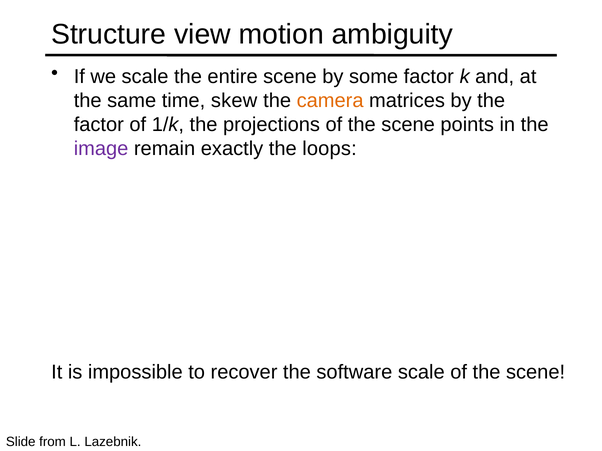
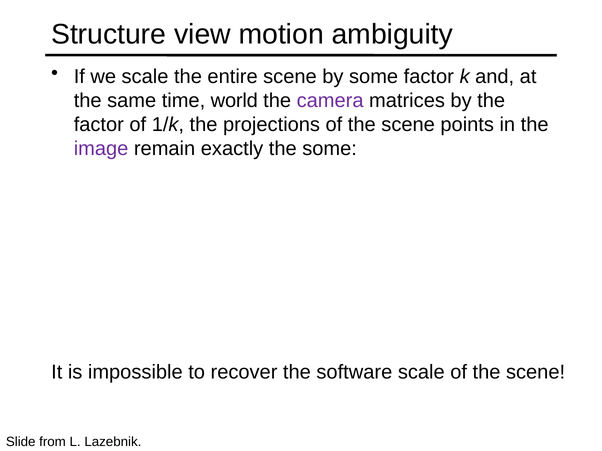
skew: skew -> world (234, 101)
camera colour: orange -> purple (330, 101)
the loops: loops -> some (330, 149)
